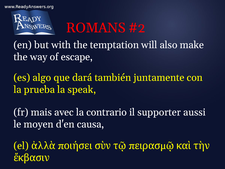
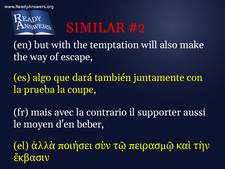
ROMANS: ROMANS -> SIMILAR (96, 28)
speak: speak -> coupe (82, 89)
causa: causa -> beber (91, 124)
